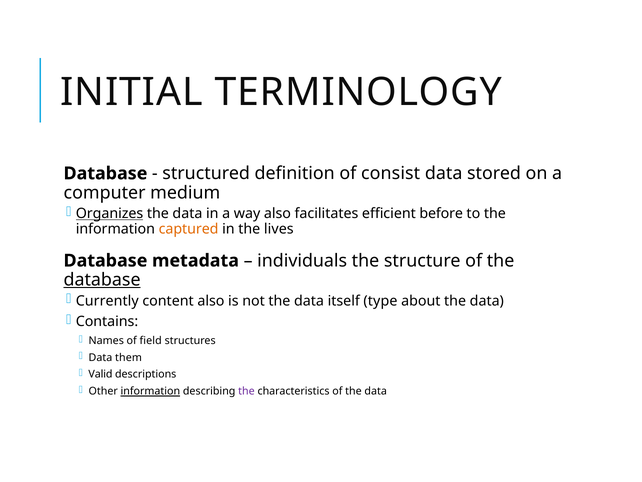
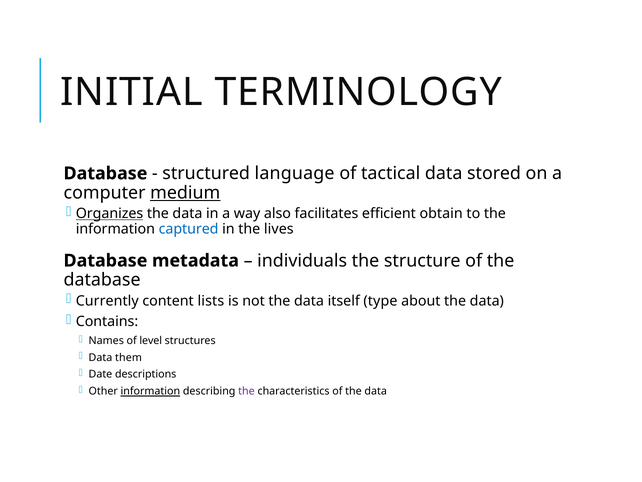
definition: definition -> language (295, 173)
consist: consist -> tactical (391, 173)
medium underline: none -> present (185, 192)
before: before -> obtain (441, 213)
captured colour: orange -> blue (189, 229)
database underline: present -> none (102, 280)
content also: also -> lists (211, 301)
field: field -> level (151, 340)
Valid: Valid -> Date (100, 374)
